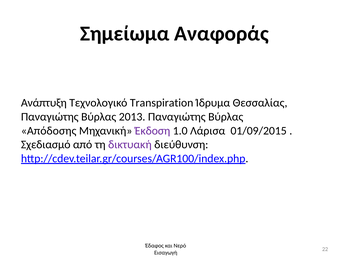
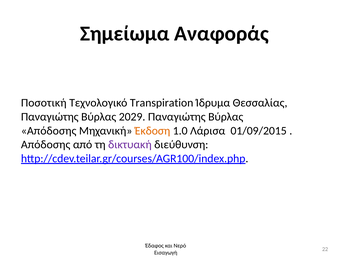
Ανάπτυξη: Ανάπτυξη -> Ποσοτική (44, 103)
2013: 2013 -> 2029 (132, 117)
Έκδοση colour: purple -> orange (153, 131)
Σχεδιασμό: Σχεδιασμό -> Απόδοσης (46, 145)
